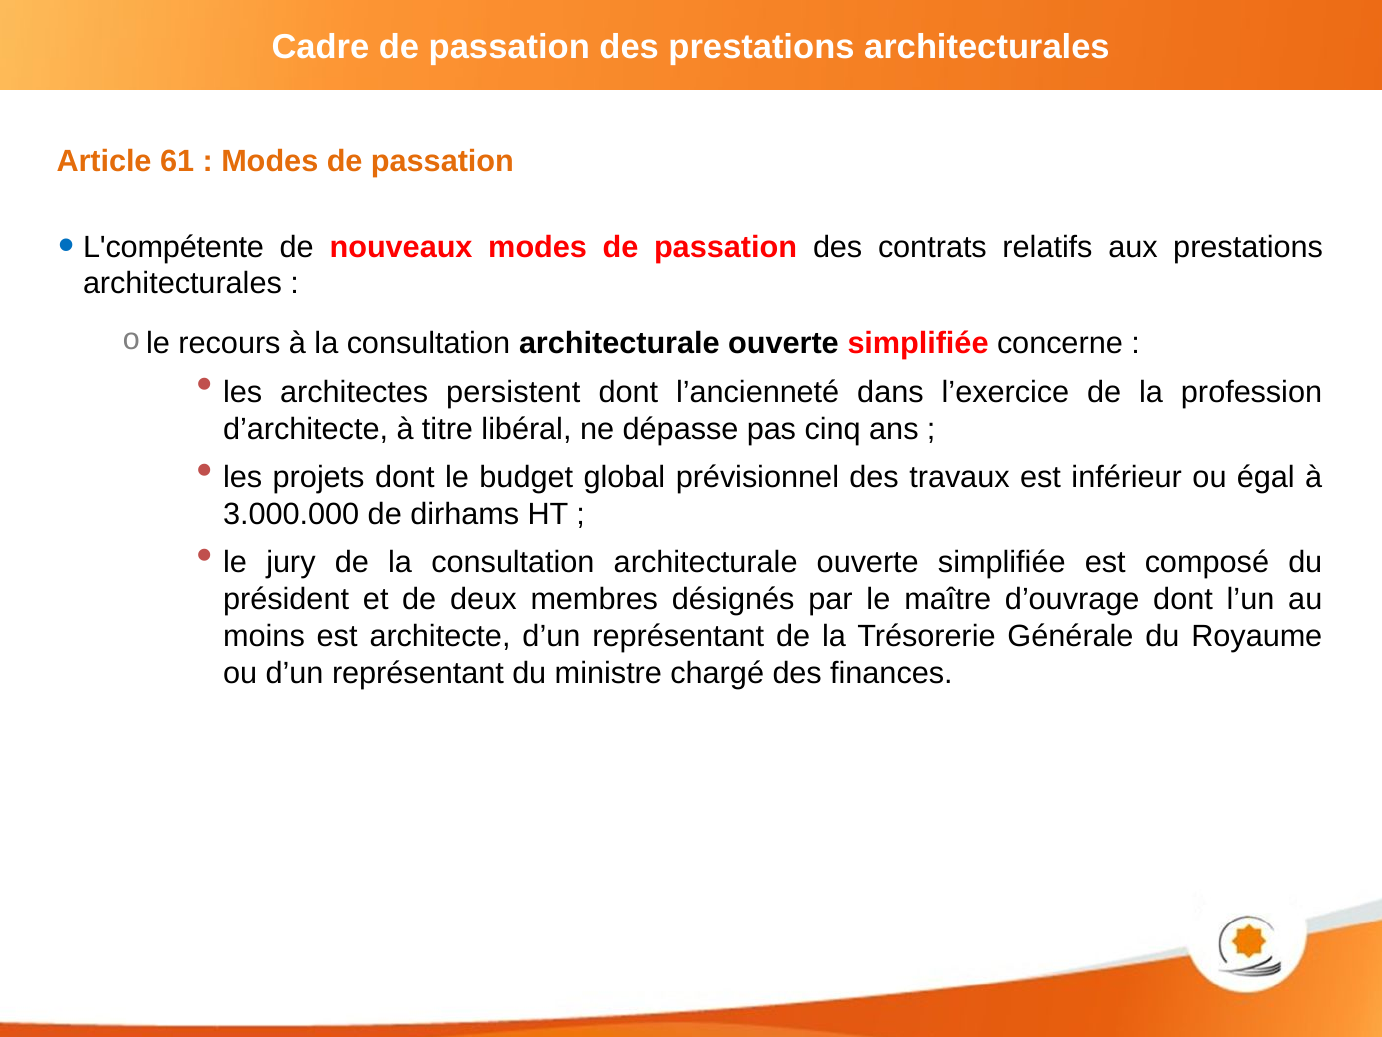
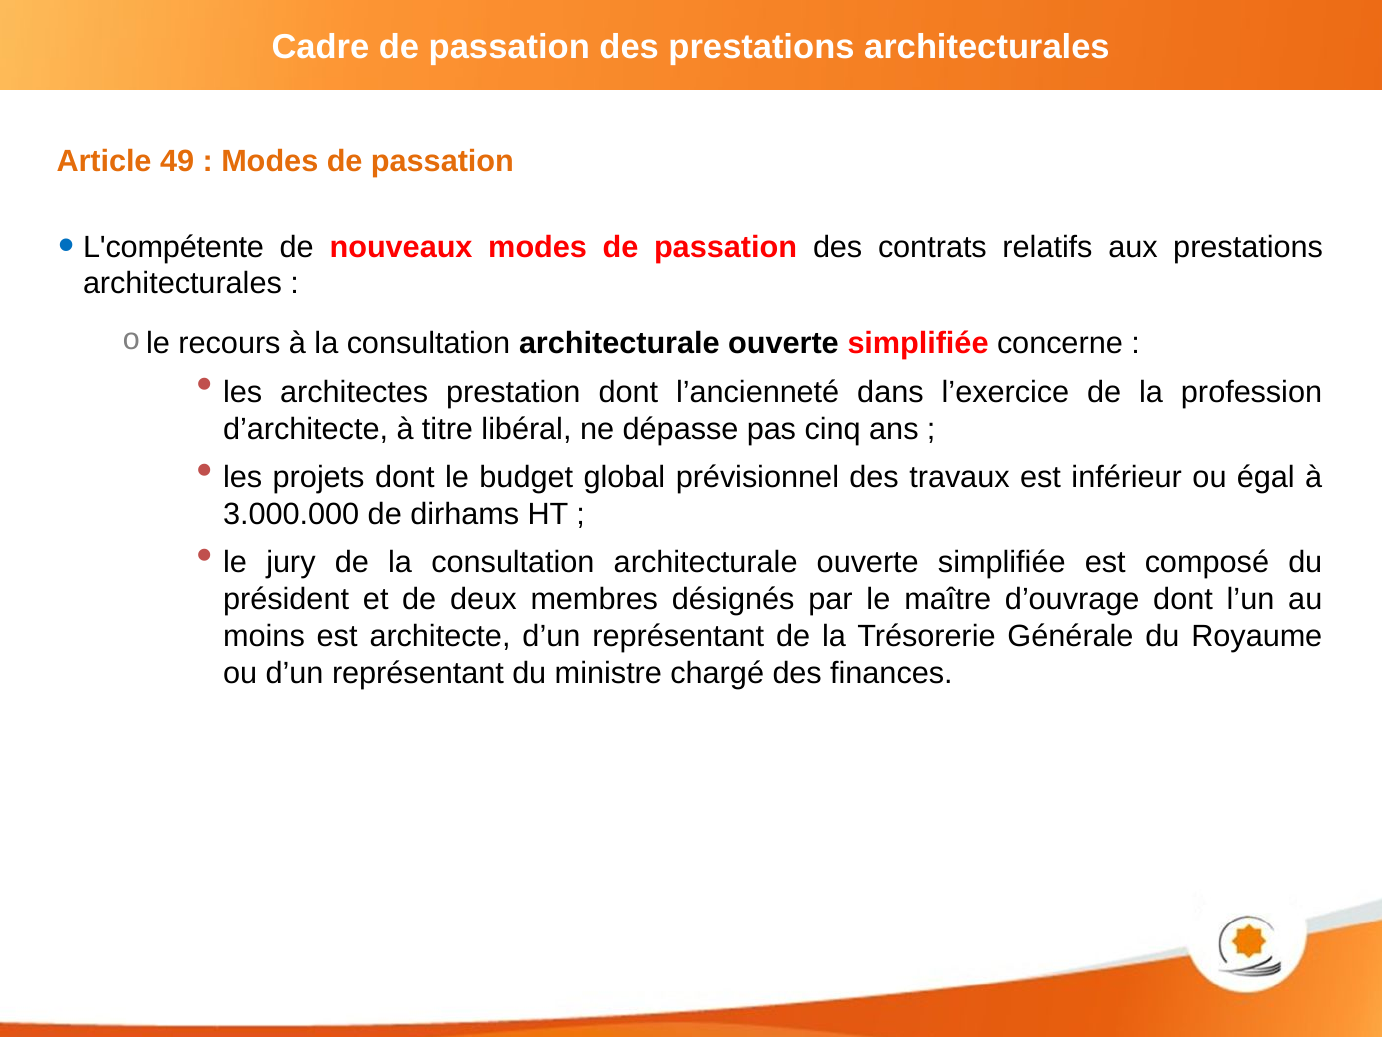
61: 61 -> 49 (177, 161)
persistent: persistent -> prestation (513, 392)
